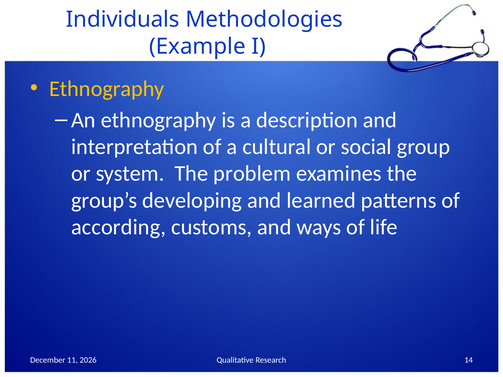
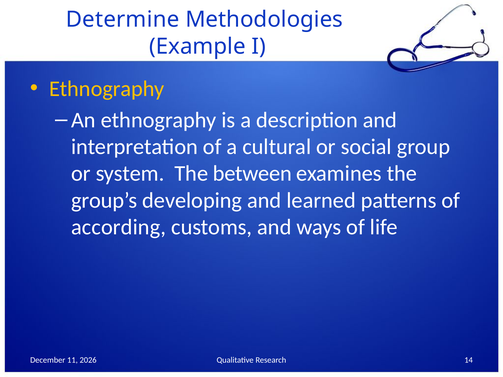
Individuals: Individuals -> Determine (123, 20)
problem: problem -> between (252, 174)
